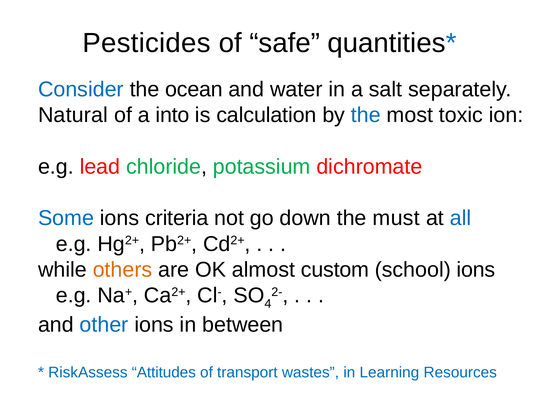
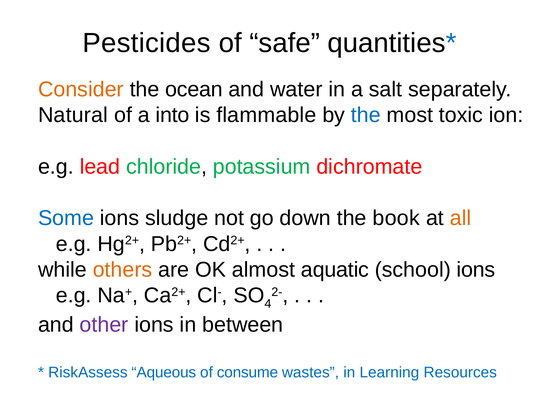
Consider colour: blue -> orange (81, 89)
calculation: calculation -> flammable (266, 115)
criteria: criteria -> sludge (177, 218)
must: must -> book (396, 218)
all colour: blue -> orange (461, 218)
custom: custom -> aquatic (335, 270)
other colour: blue -> purple (104, 325)
Attitudes: Attitudes -> Aqueous (164, 372)
transport: transport -> consume (247, 372)
